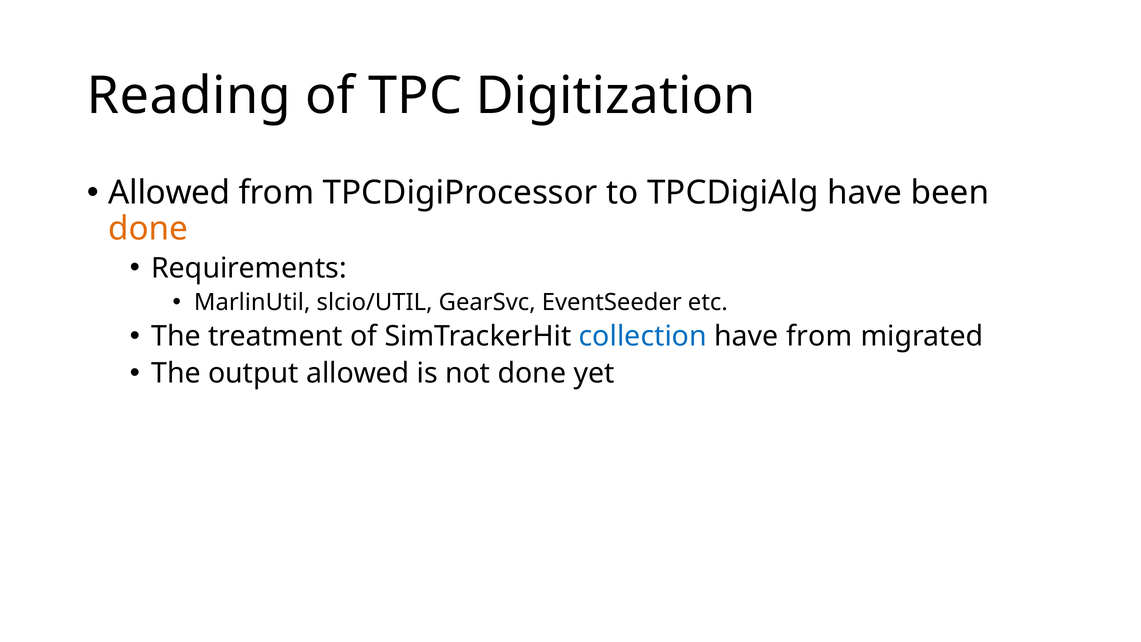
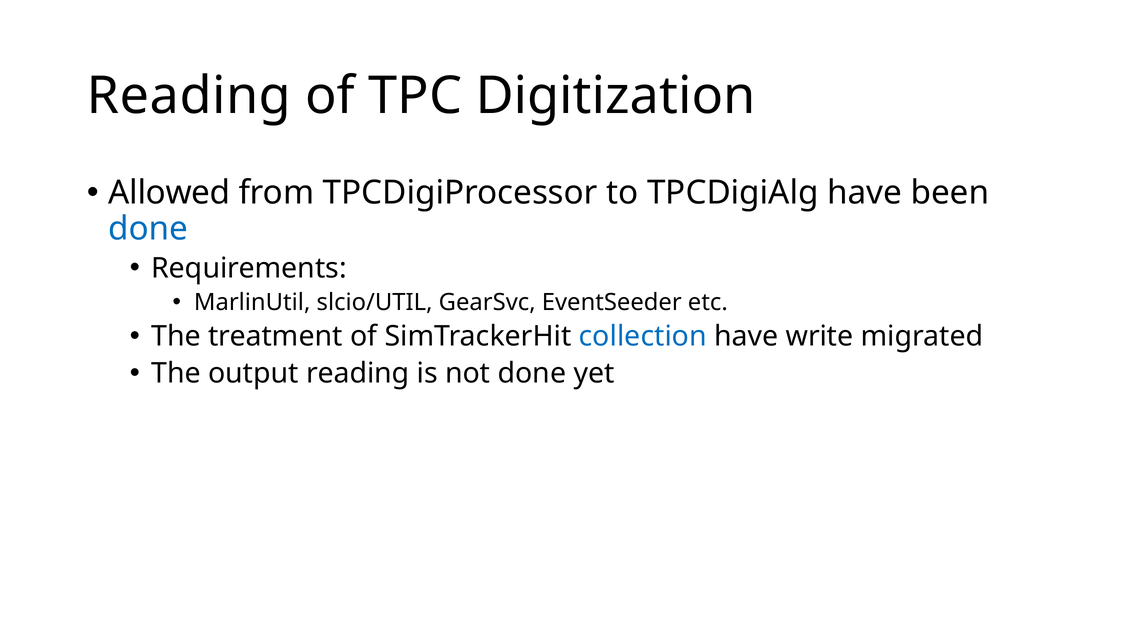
done colour: orange -> blue (148, 229)
have from: from -> write (819, 336)
output allowed: allowed -> reading (358, 373)
